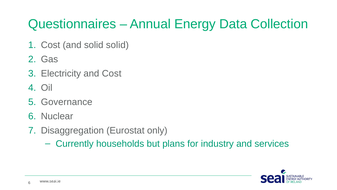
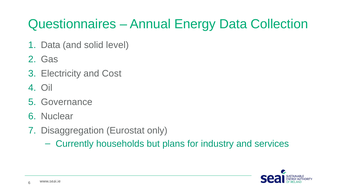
Cost: Cost -> Data (51, 45)
solid solid: solid -> level (117, 45)
